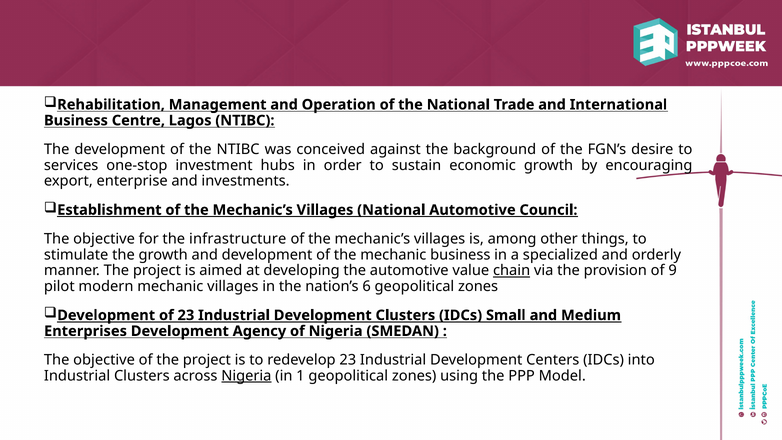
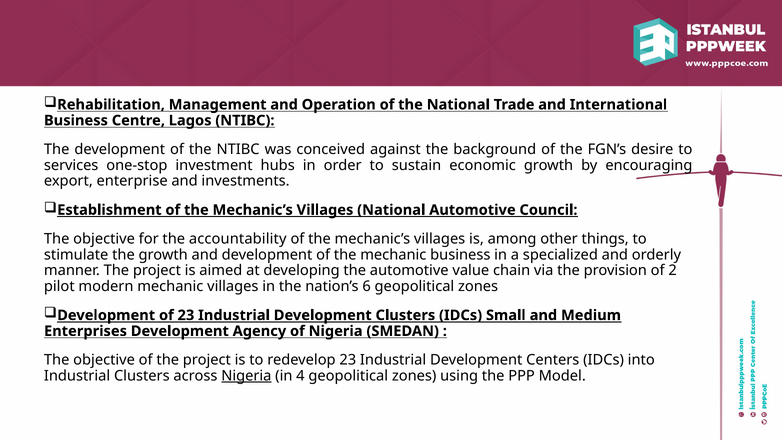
infrastructure: infrastructure -> accountability (238, 239)
chain underline: present -> none (512, 270)
9: 9 -> 2 (673, 270)
1: 1 -> 4 (300, 376)
